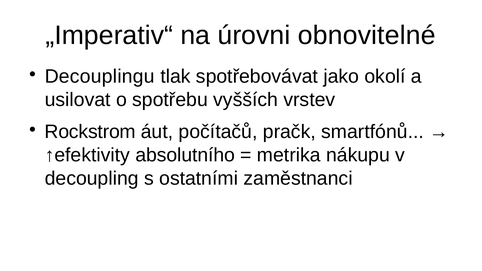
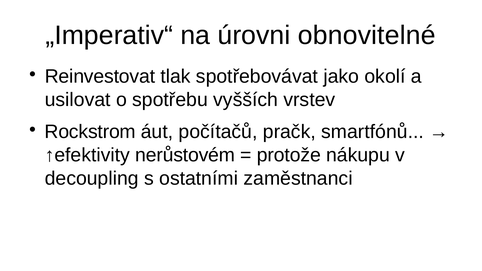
Decouplingu: Decouplingu -> Reinvestovat (100, 76)
absolutního: absolutního -> nerůstovém (185, 155)
metrika: metrika -> protože (289, 155)
